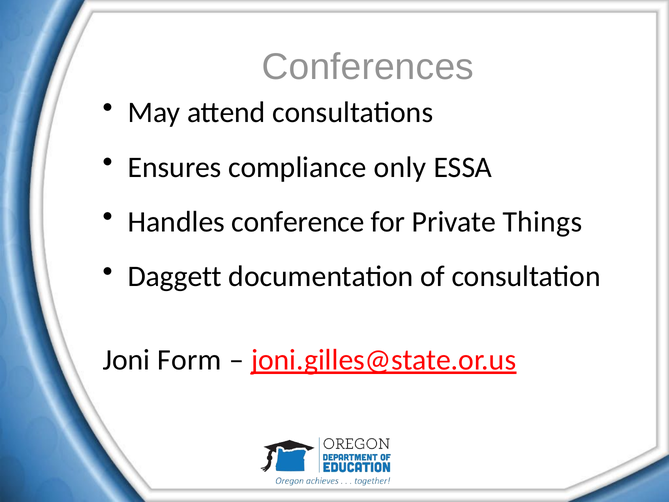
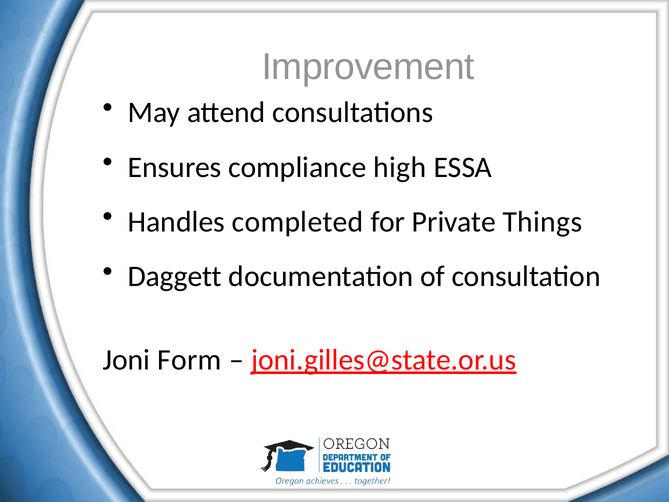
Conferences: Conferences -> Improvement (368, 67)
only: only -> high (400, 167)
conference: conference -> completed (298, 222)
